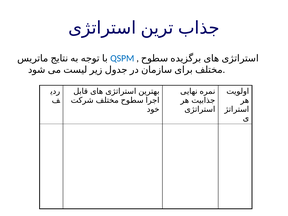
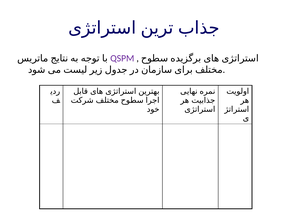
QSPM colour: blue -> purple (122, 58)
